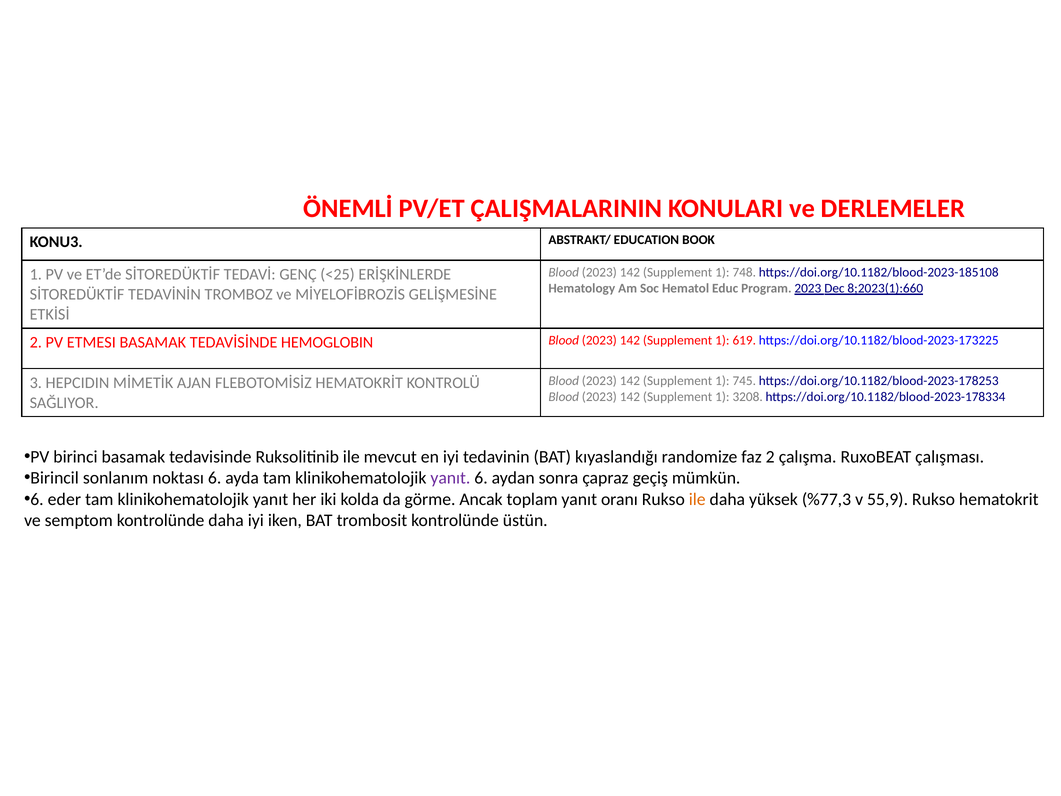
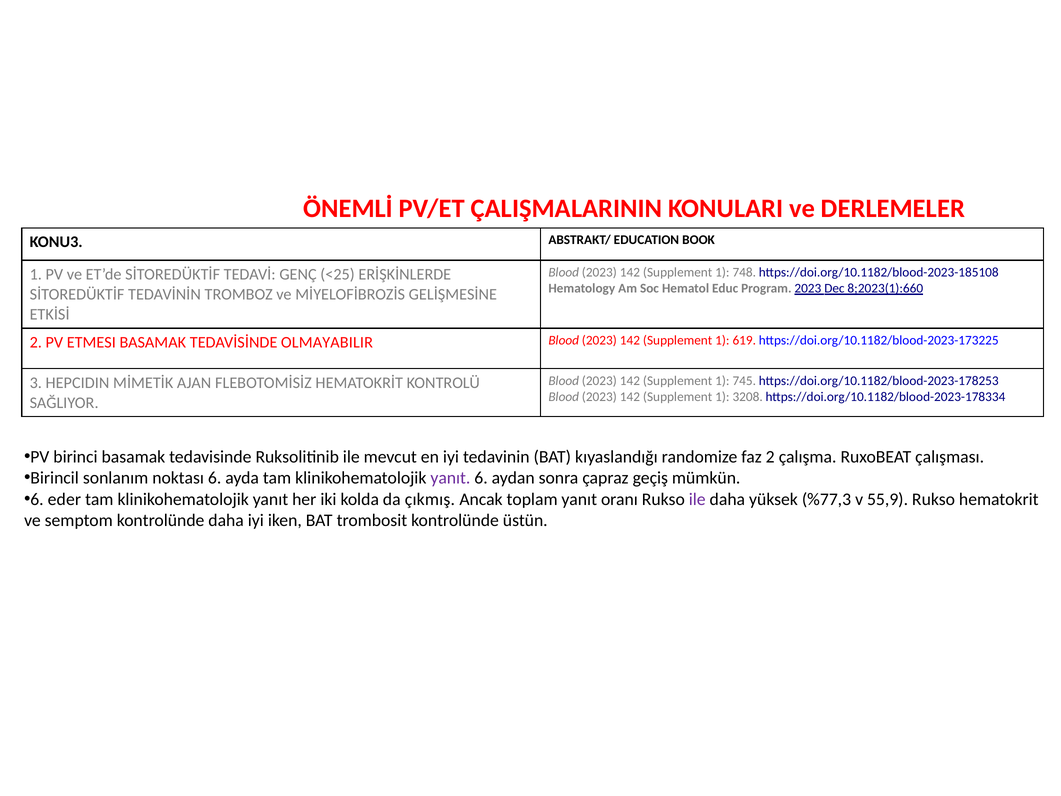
HEMOGLOBIN: HEMOGLOBIN -> OLMAYABILIR (327, 342)
görme: görme -> çıkmış (430, 499)
ile colour: orange -> purple (697, 499)
